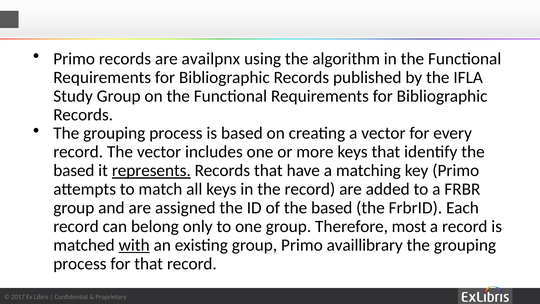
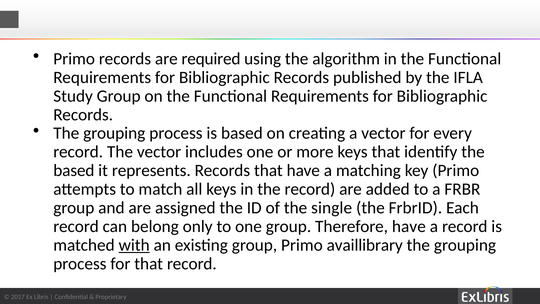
availpnx: availpnx -> required (211, 59)
represents underline: present -> none (151, 170)
of the based: based -> single (332, 208)
Therefore most: most -> have (409, 226)
